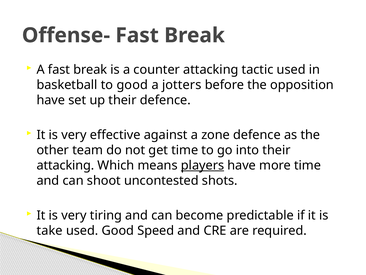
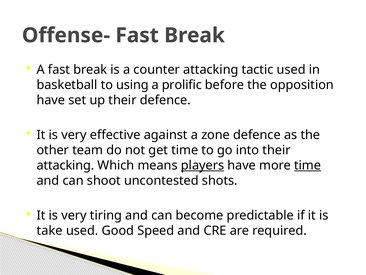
to good: good -> using (132, 85)
jotters: jotters -> prolific (182, 85)
time underline: none -> present (308, 165)
